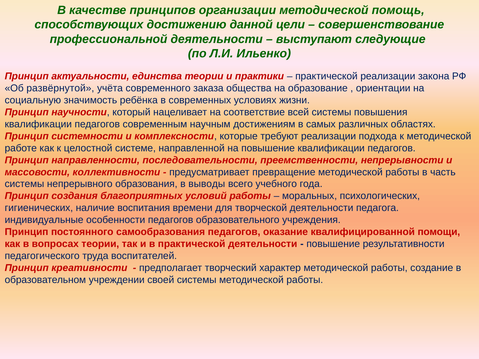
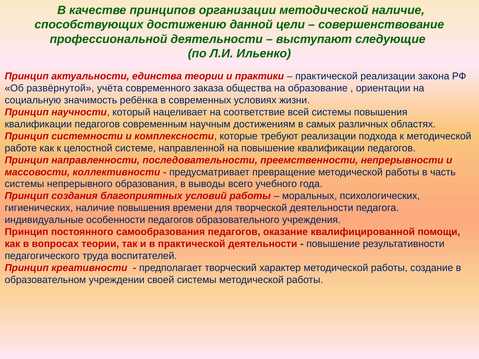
методической помощь: помощь -> наличие (398, 10)
наличие воспитания: воспитания -> повышения (144, 208)
